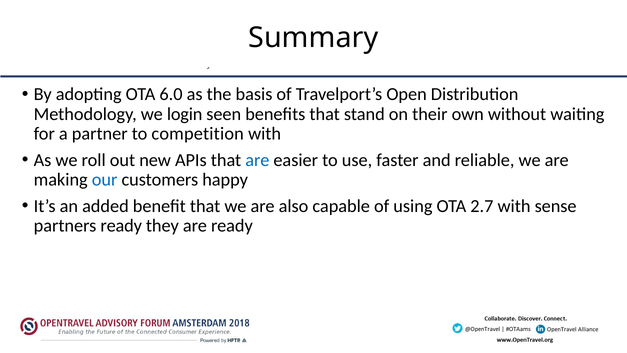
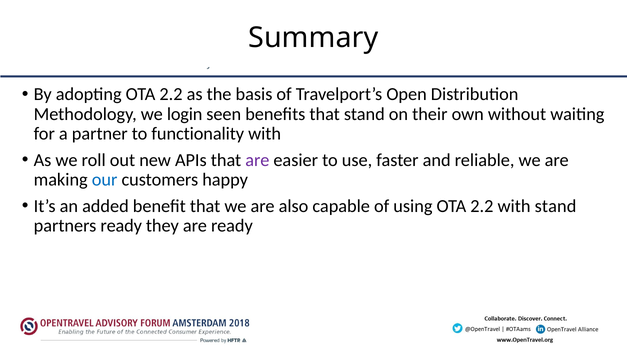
adopting OTA 6.0: 6.0 -> 2.2 (171, 94)
competition: competition -> functionality (198, 134)
are colour: blue -> purple (257, 160)
using OTA 2.7: 2.7 -> 2.2 (482, 206)
with sense: sense -> stand (556, 206)
